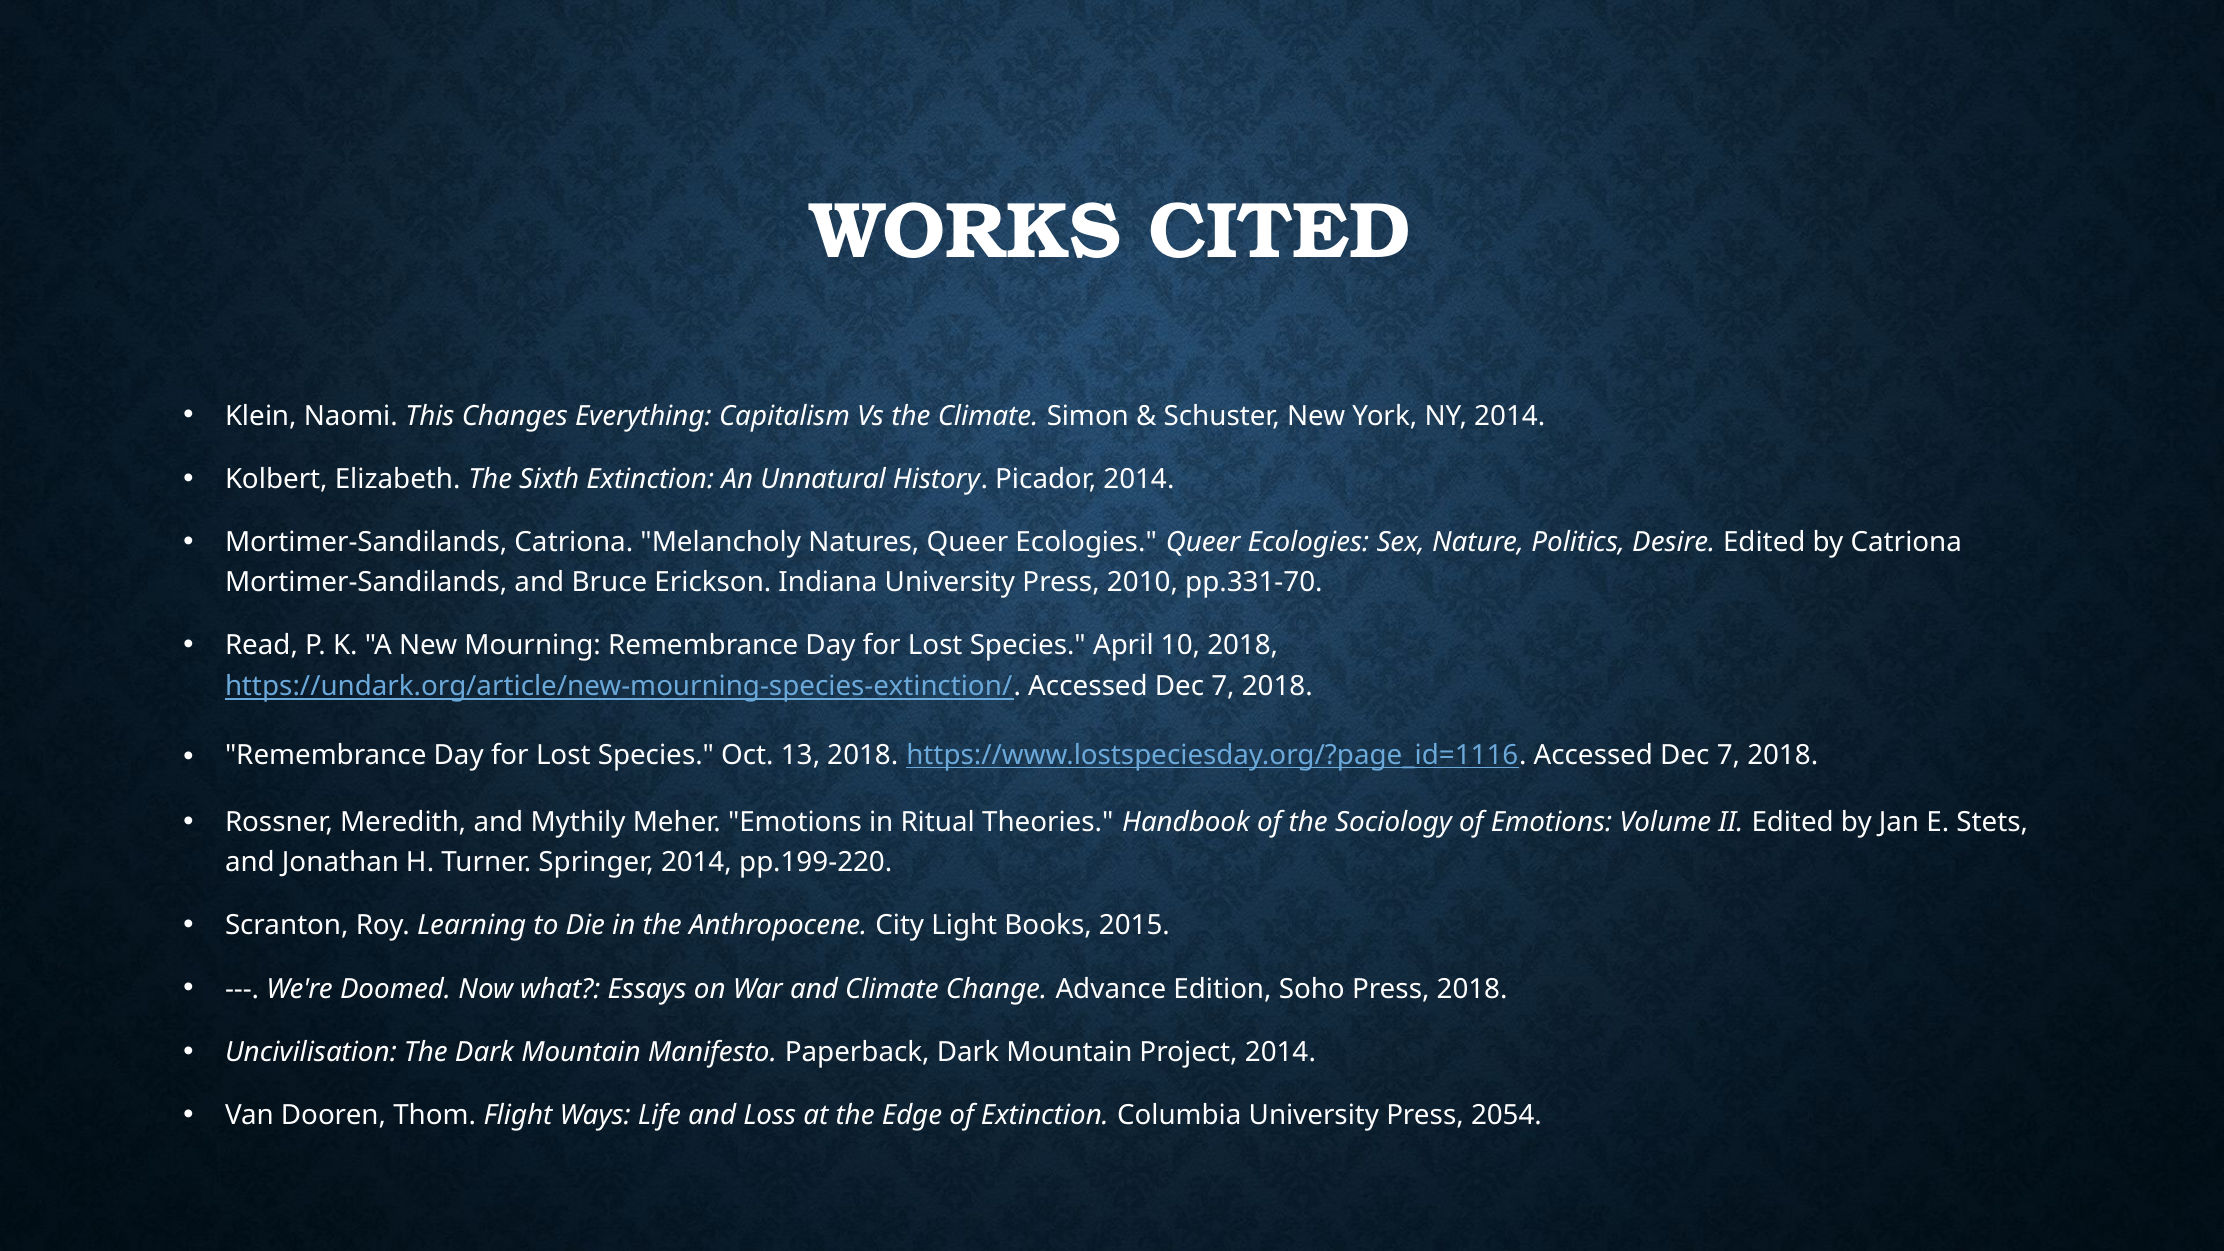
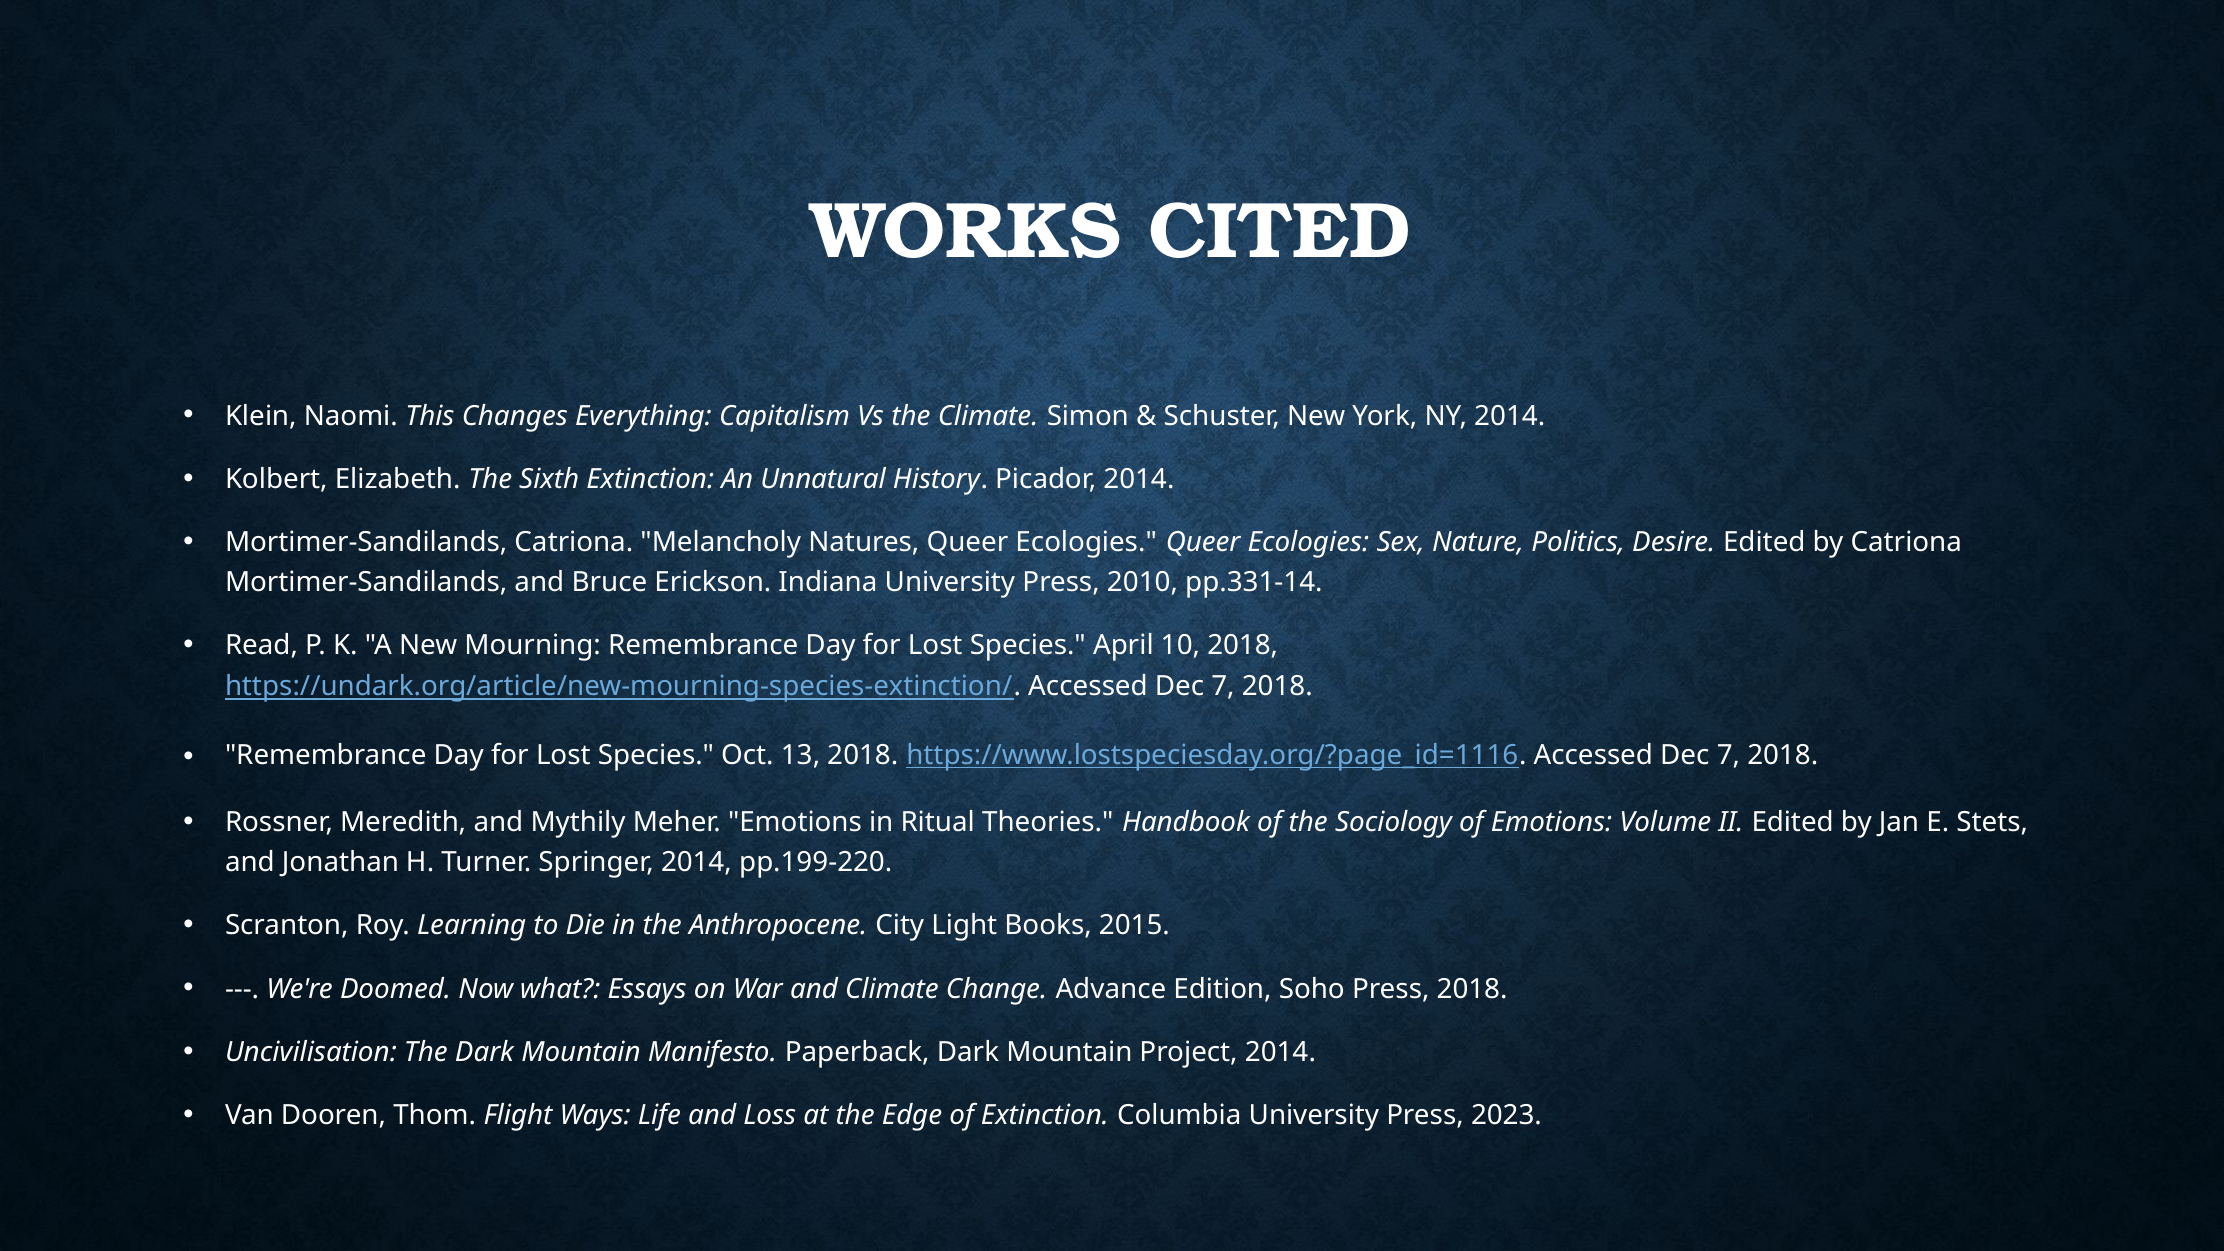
pp.331-70: pp.331-70 -> pp.331-14 (1254, 582)
2054: 2054 -> 2023 (1506, 1115)
